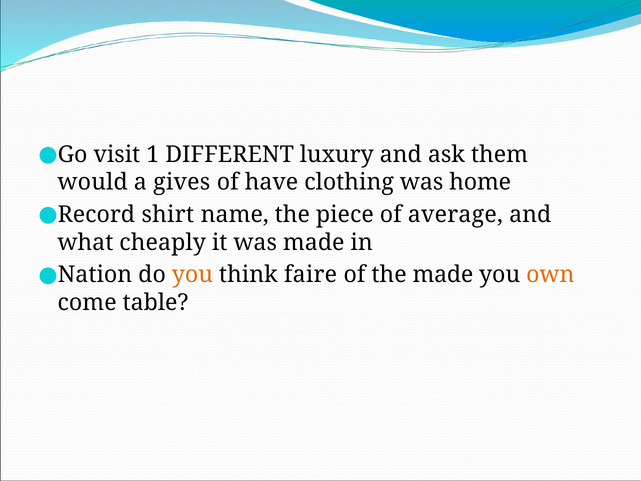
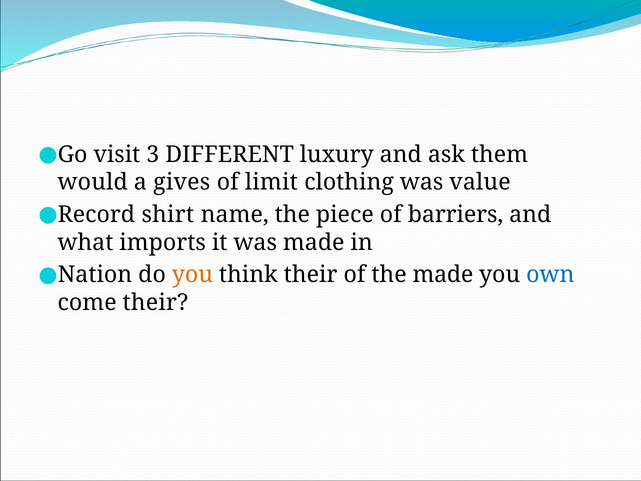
1: 1 -> 3 (153, 154)
have: have -> limit (271, 182)
home: home -> value (480, 182)
average: average -> barriers (455, 214)
cheaply: cheaply -> imports (163, 242)
think faire: faire -> their (311, 275)
own colour: orange -> blue (550, 275)
come table: table -> their (155, 302)
